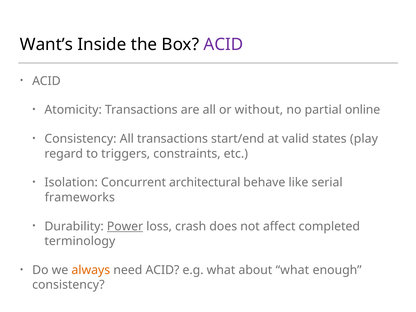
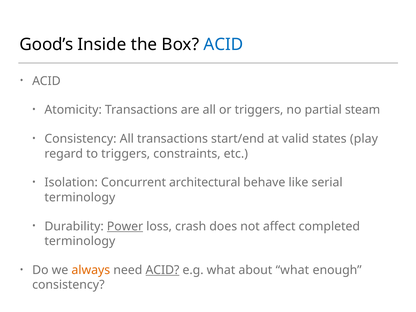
Want’s: Want’s -> Good’s (47, 45)
ACID colour: purple -> blue (223, 45)
or without: without -> triggers (259, 110)
online: online -> steam (363, 110)
frameworks: frameworks -> terminology (80, 197)
ACID underline: none -> present (162, 270)
